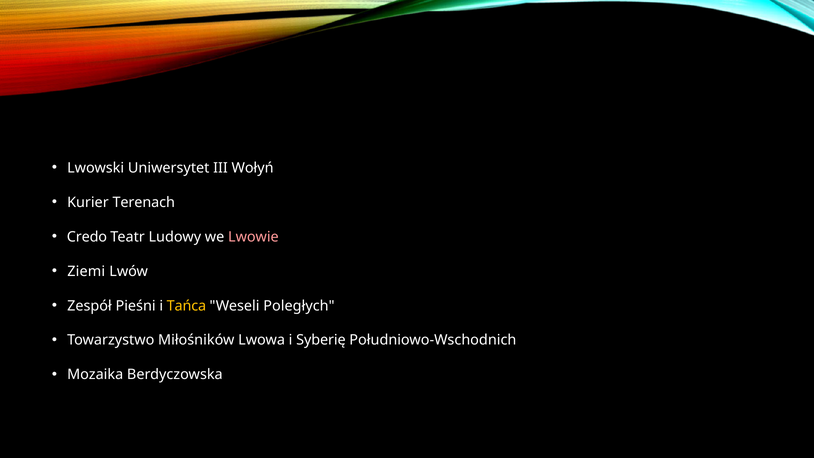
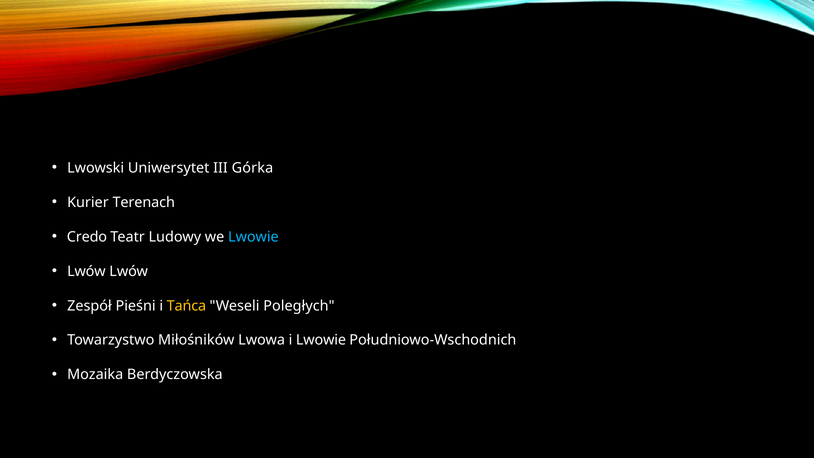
Wołyń: Wołyń -> Górka (252, 168)
Lwowie colour: pink -> light blue (253, 237)
Ziemi: Ziemi -> Lwów (86, 271)
i Syberię: Syberię -> Lwowie (321, 340)
